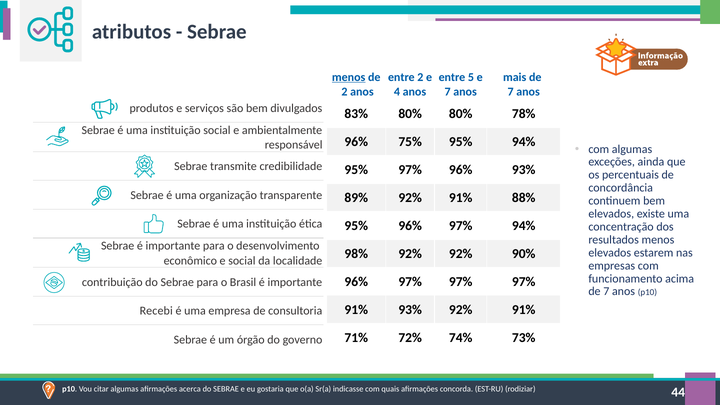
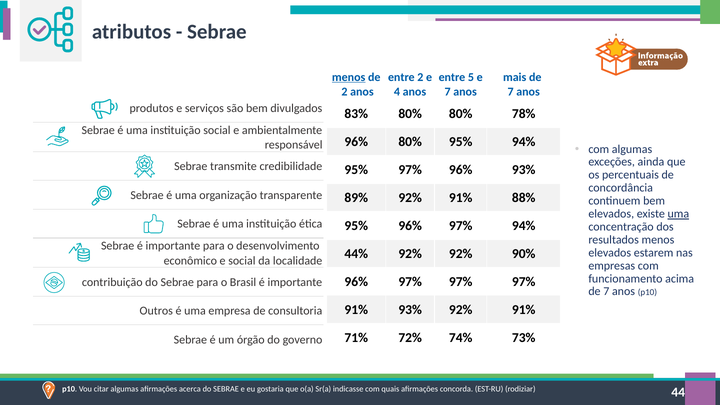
96% 75%: 75% -> 80% (410, 142)
uma underline: none -> present (678, 214)
98%: 98% -> 44% (356, 254)
Recebi: Recebi -> Outros (156, 311)
